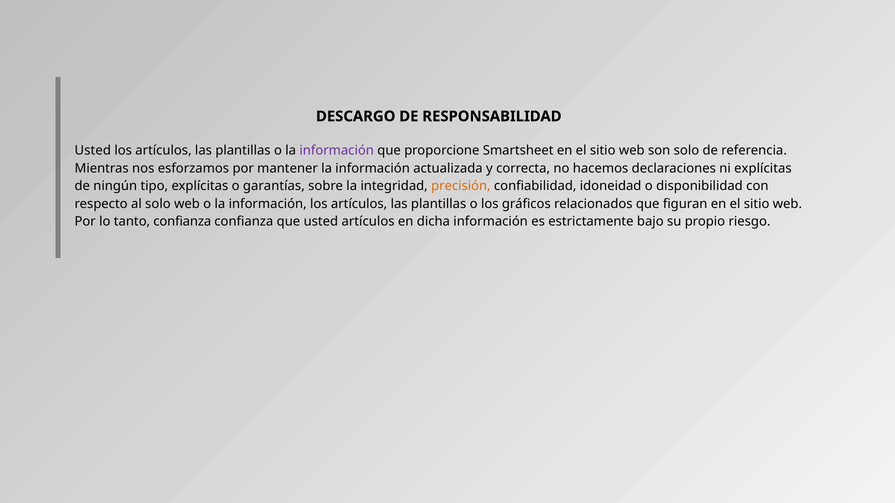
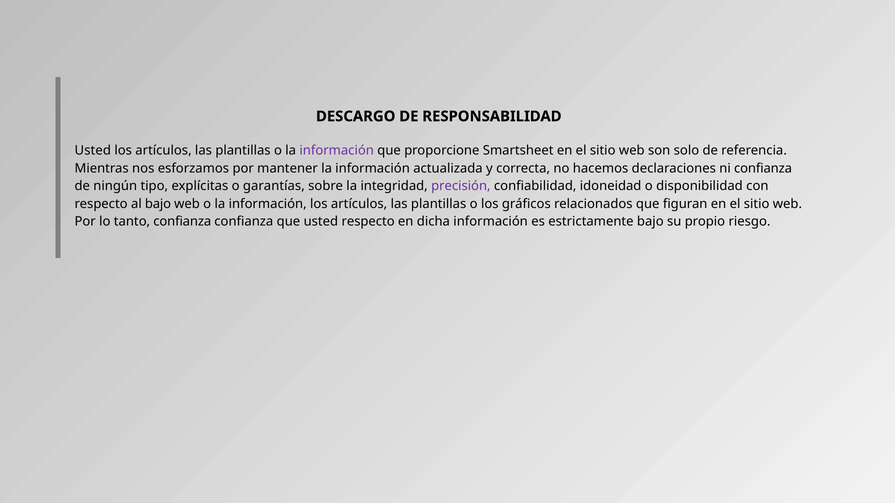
ni explícitas: explícitas -> confianza (763, 168)
precisión colour: orange -> purple (461, 186)
al solo: solo -> bajo (158, 204)
usted artículos: artículos -> respecto (368, 222)
